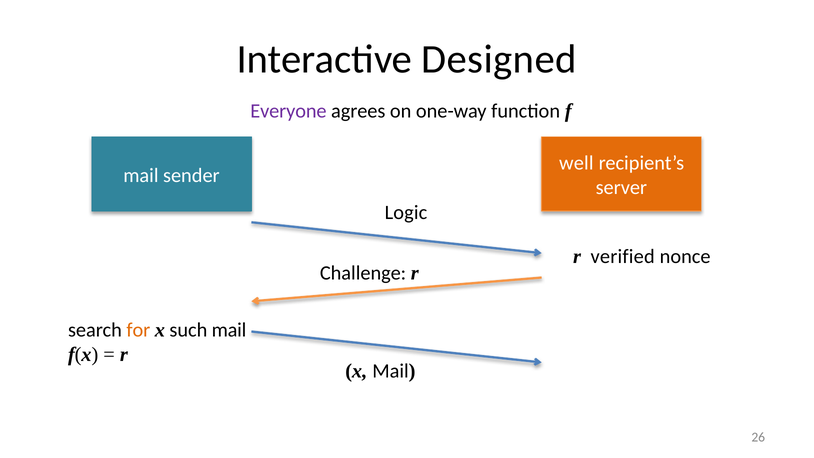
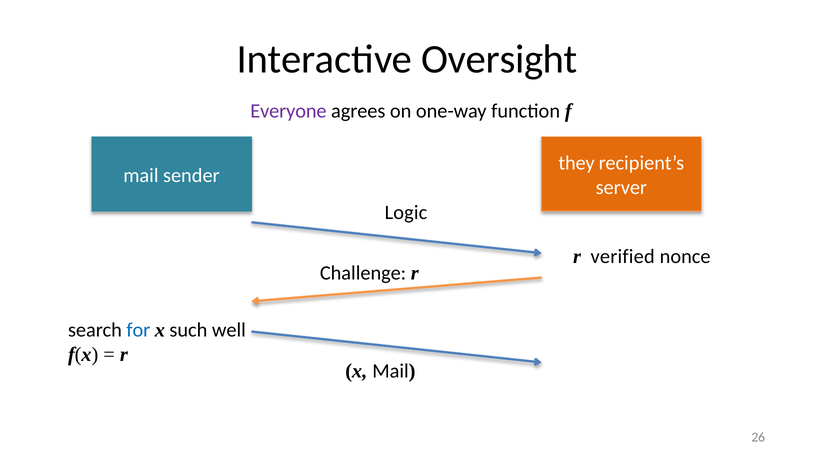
Designed: Designed -> Oversight (499, 59)
well: well -> they (577, 163)
for colour: orange -> blue (138, 330)
such mail: mail -> well (229, 330)
